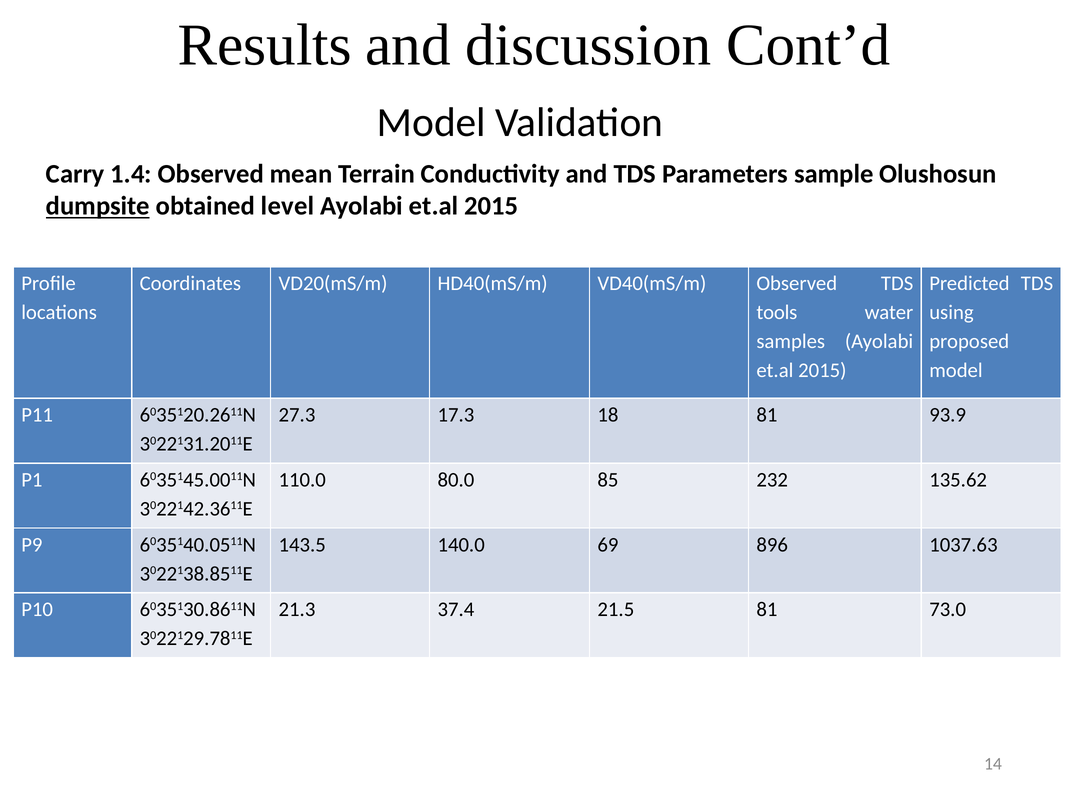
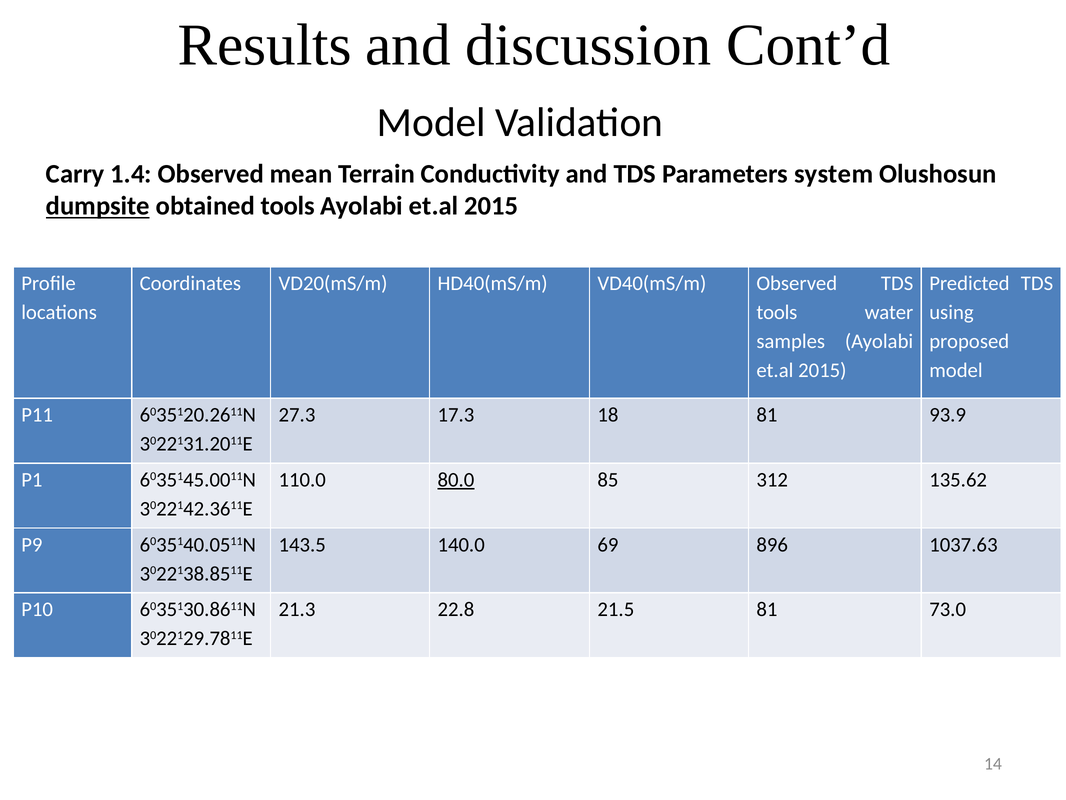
sample: sample -> system (834, 174)
obtained level: level -> tools (288, 206)
80.0 underline: none -> present (456, 480)
232: 232 -> 312 (772, 480)
37.4: 37.4 -> 22.8 (456, 609)
